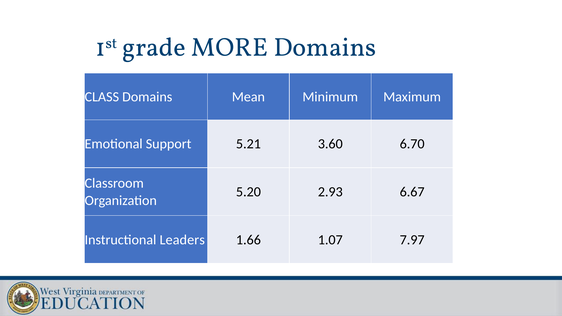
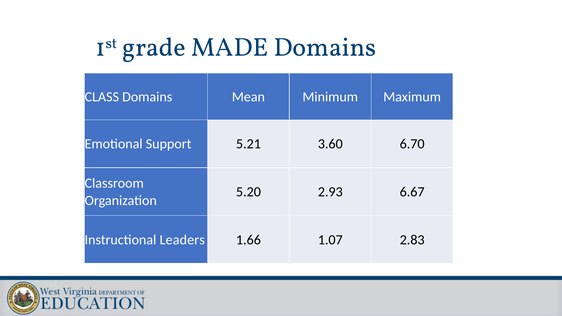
MORE: MORE -> MADE (230, 47)
7.97: 7.97 -> 2.83 (412, 240)
